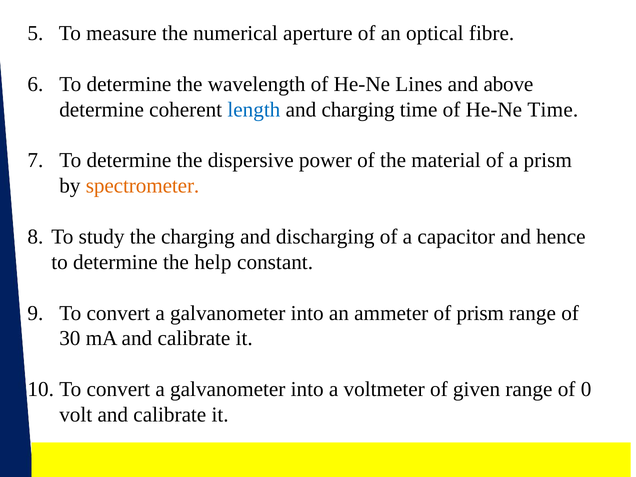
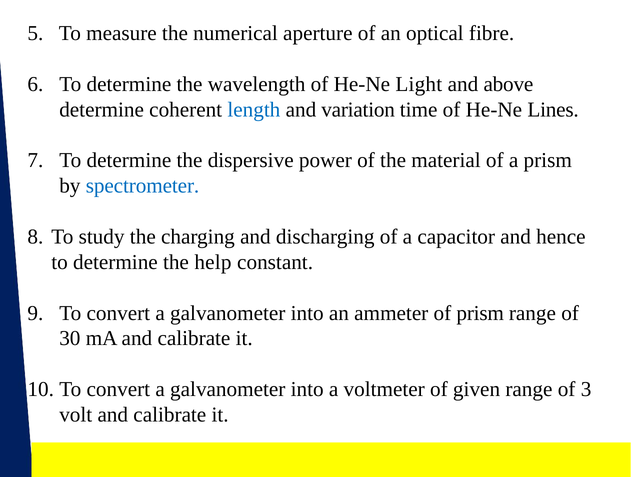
Lines: Lines -> Light (419, 84)
and charging: charging -> variation (358, 110)
He-Ne Time: Time -> Lines (553, 110)
spectrometer colour: orange -> blue (143, 186)
0: 0 -> 3 (586, 389)
